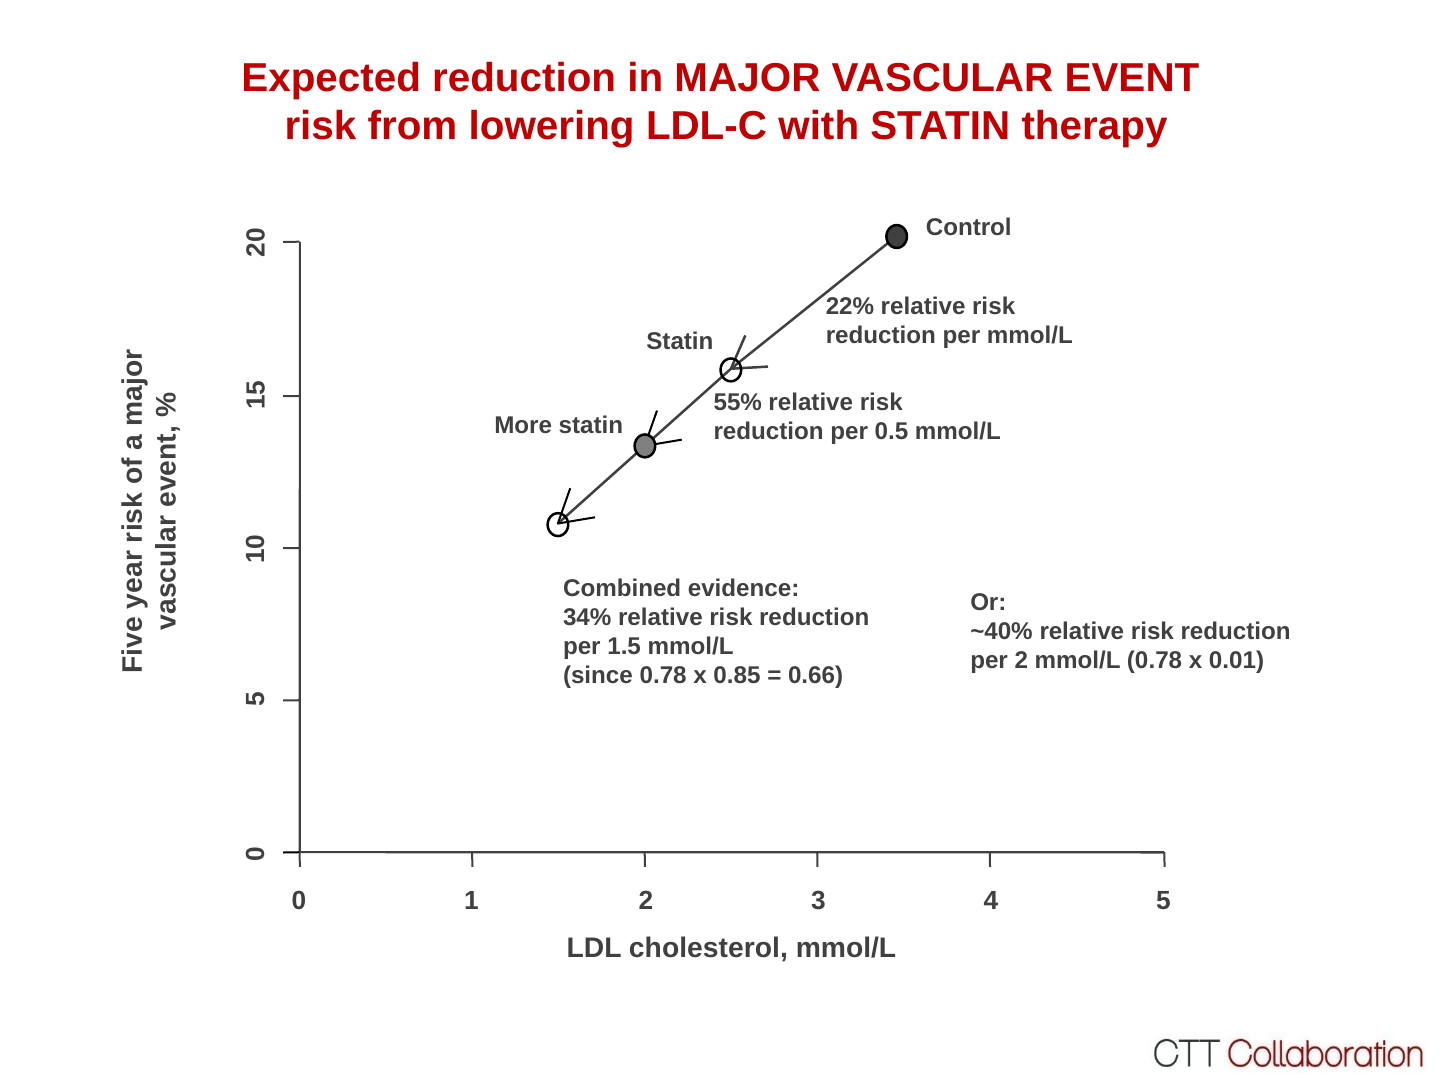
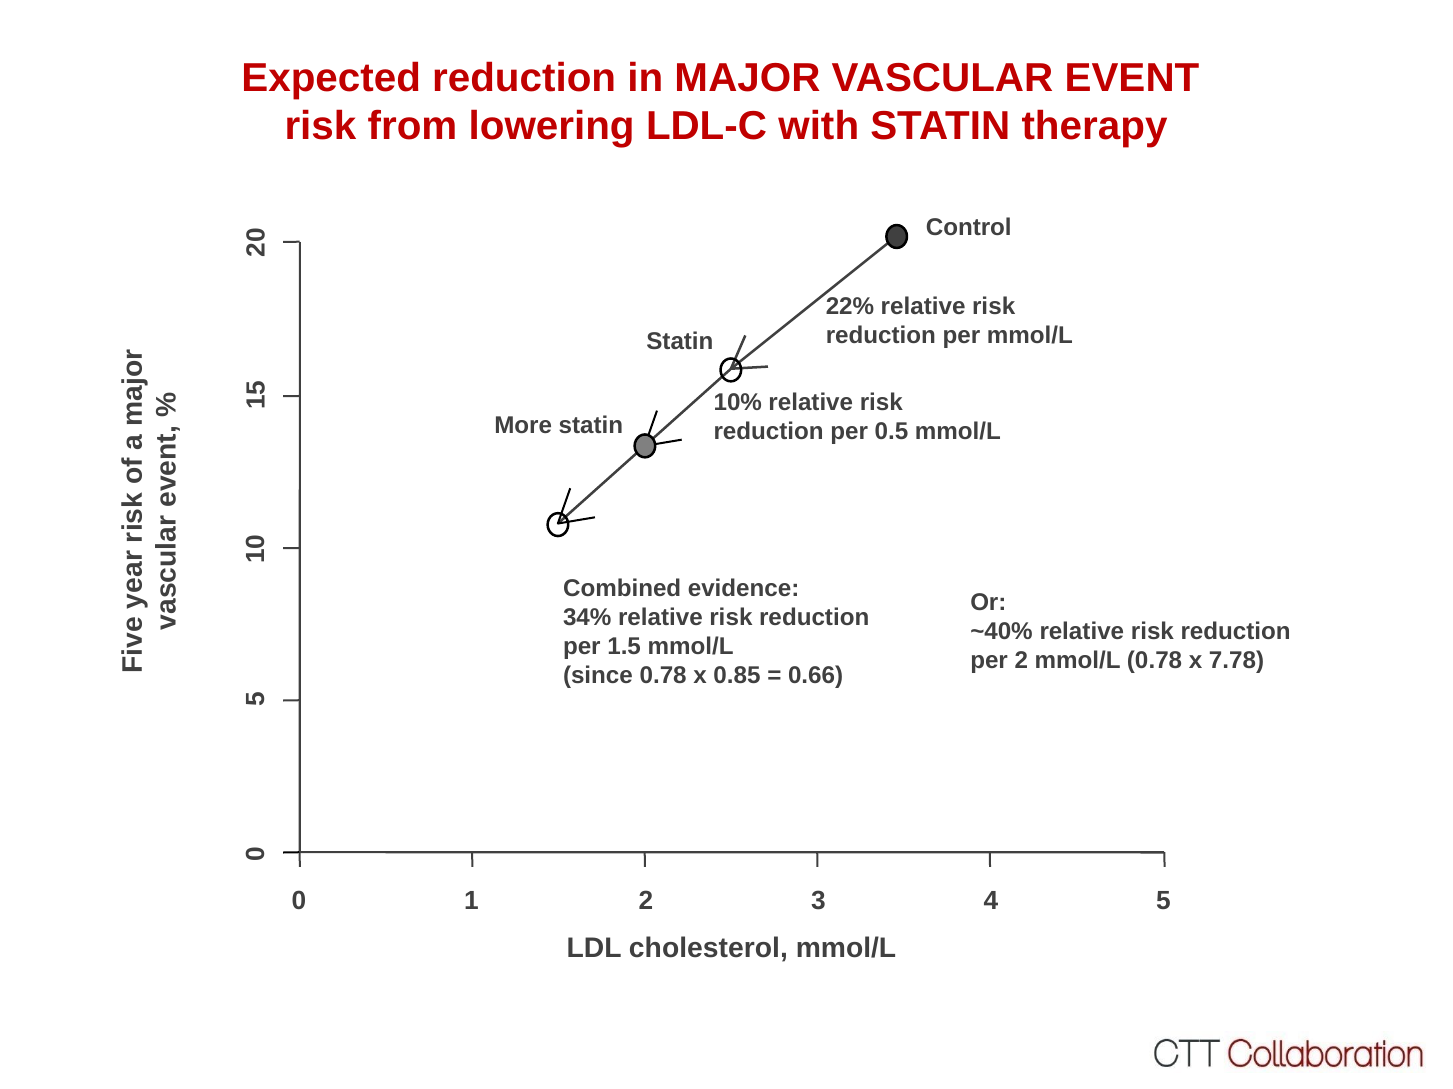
55%: 55% -> 10% (738, 403)
0.01: 0.01 -> 7.78 (1236, 661)
